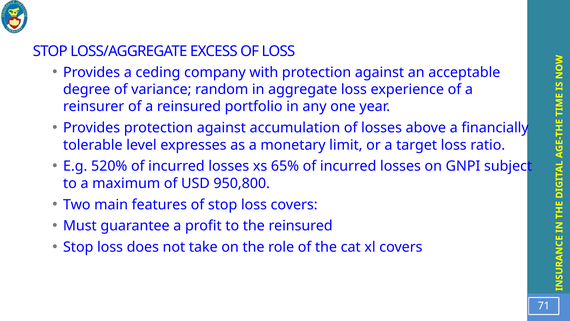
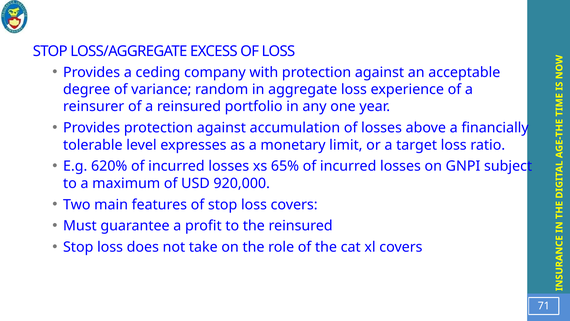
520%: 520% -> 620% (109, 166)
950,800: 950,800 -> 920,000 (242, 183)
